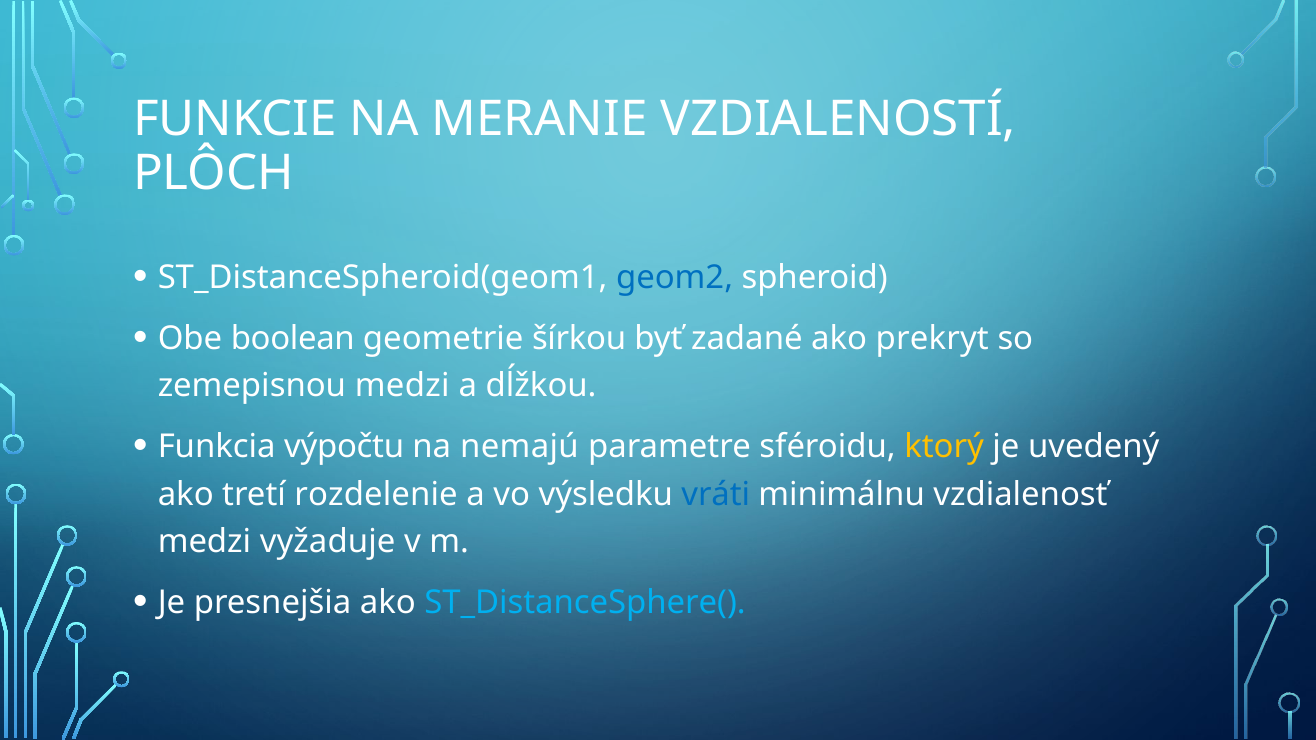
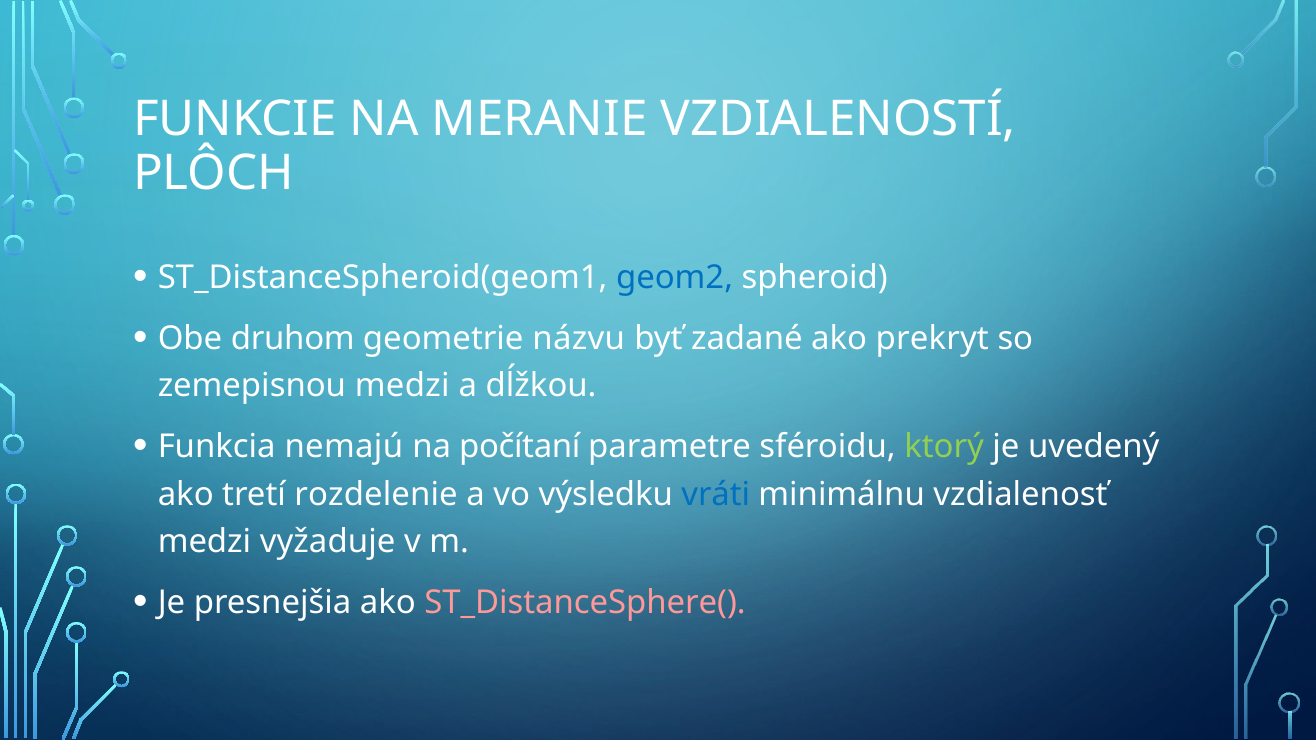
boolean: boolean -> druhom (293, 339)
šírkou: šírkou -> názvu (579, 339)
výpočtu: výpočtu -> nemajú (344, 447)
nemajú: nemajú -> počítaní (520, 447)
ktorý colour: yellow -> light green (944, 447)
ST_DistanceSphere( colour: light blue -> pink (585, 603)
